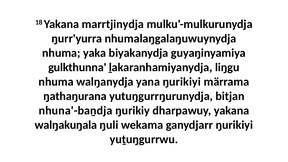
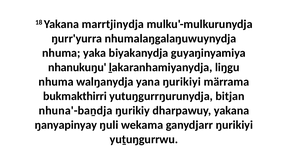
gulkthunna: gulkthunna -> nhanukuŋu (77, 67)
ŋathaŋurana: ŋathaŋurana -> bukmakthirri (75, 96)
walŋakuŋala: walŋakuŋala -> ŋanyapinyay (66, 125)
